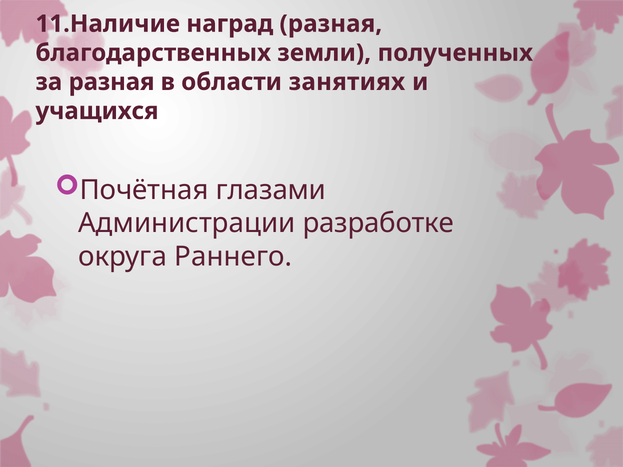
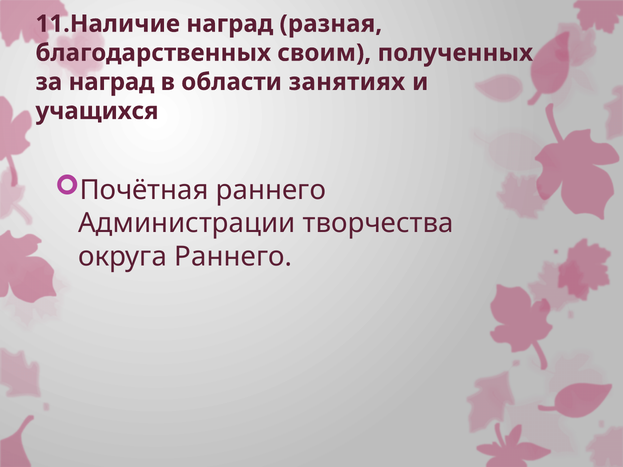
земли: земли -> своим (324, 53)
за разная: разная -> наград (111, 82)
Почётная глазами: глазами -> раннего (271, 190)
разработке: разработке -> творчества (378, 223)
